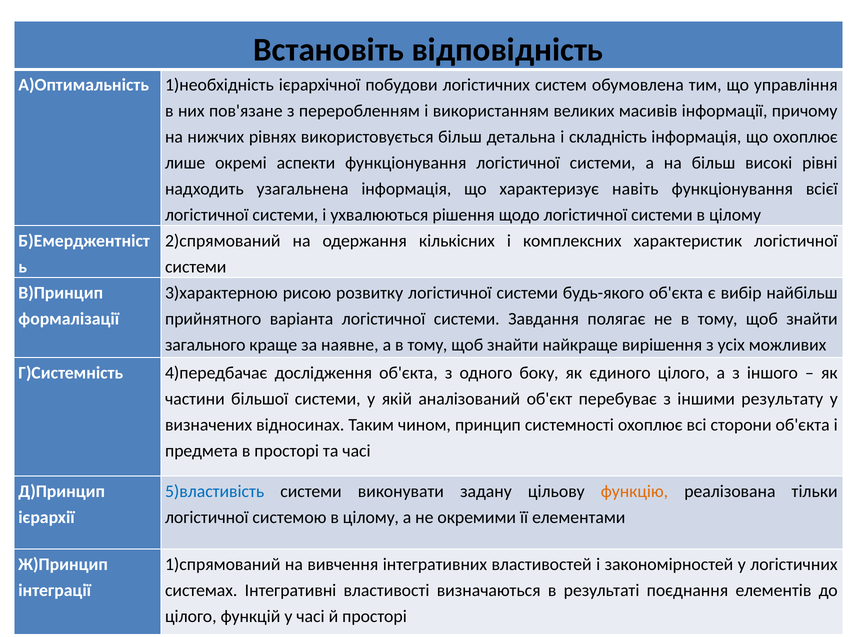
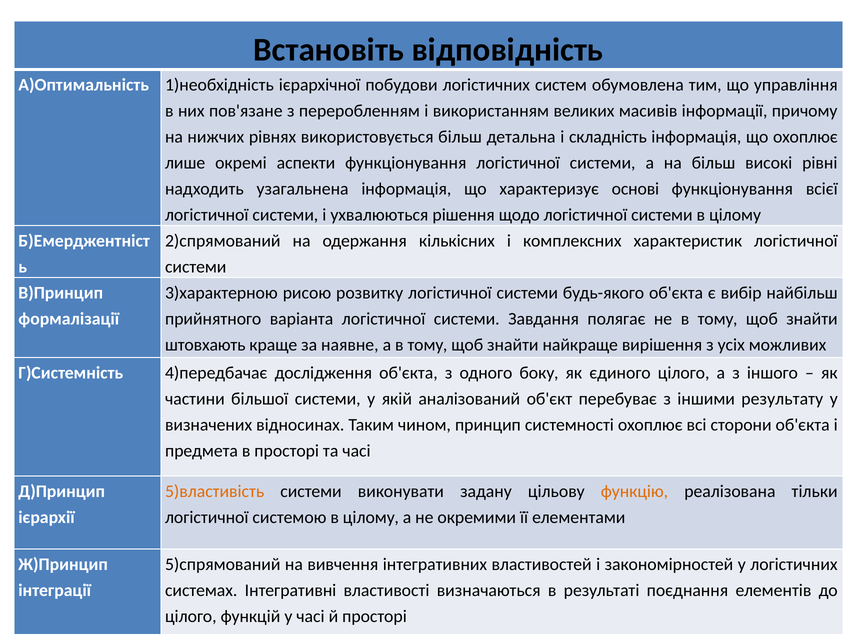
навіть: навіть -> основі (635, 189)
загального: загального -> штовхають (205, 345)
5)властивість colour: blue -> orange (215, 492)
1)спрямований: 1)спрямований -> 5)спрямований (223, 565)
